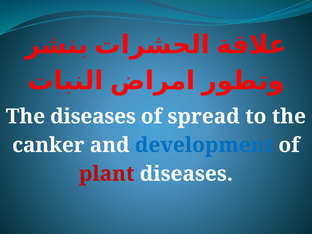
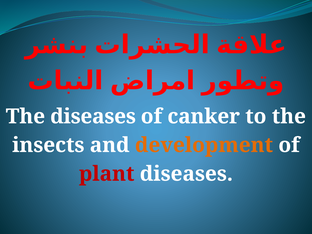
spread: spread -> canker (204, 116)
canker: canker -> insects (48, 145)
development colour: blue -> orange (204, 145)
